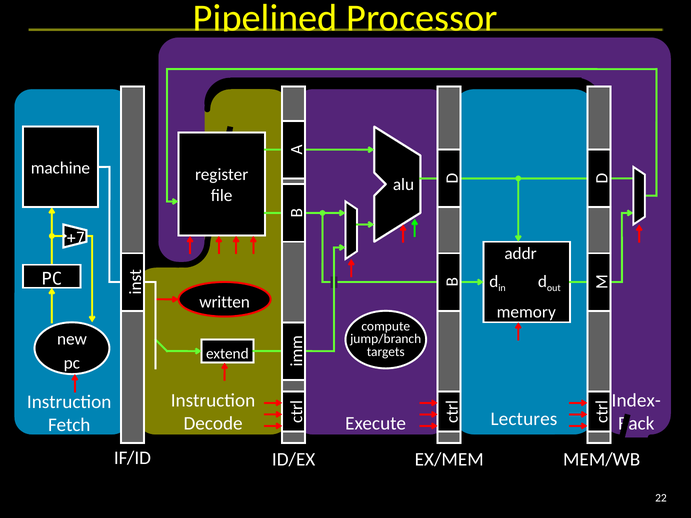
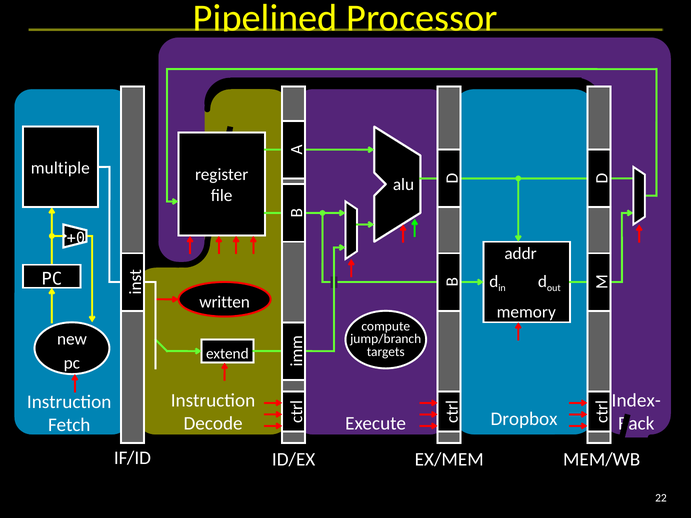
machine: machine -> multiple (60, 168)
+7: +7 -> +0 (76, 238)
Lectures: Lectures -> Dropbox (524, 419)
